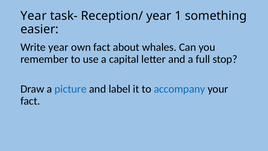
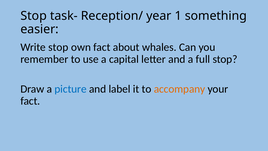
Year: Year -> Stop (34, 16)
Write year: year -> stop (58, 47)
accompany colour: blue -> orange (180, 89)
